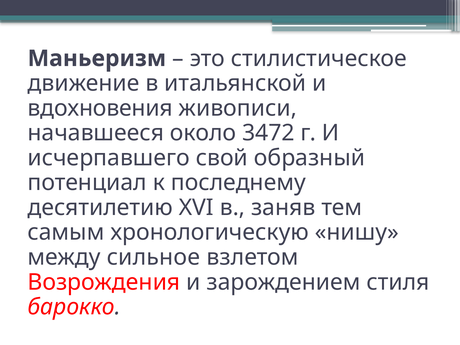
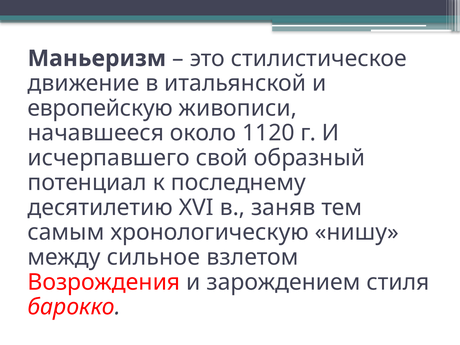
вдохновения: вдохновения -> европейскую (100, 108)
3472: 3472 -> 1120 (268, 133)
